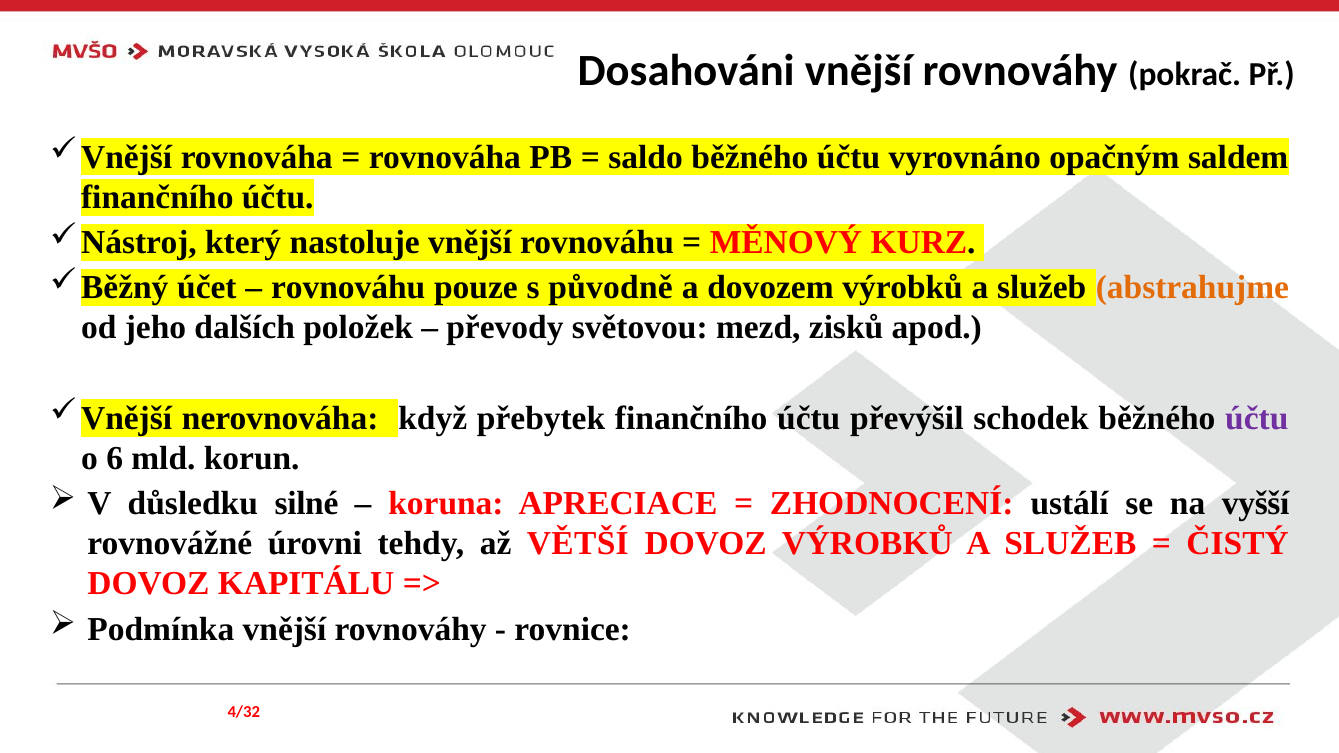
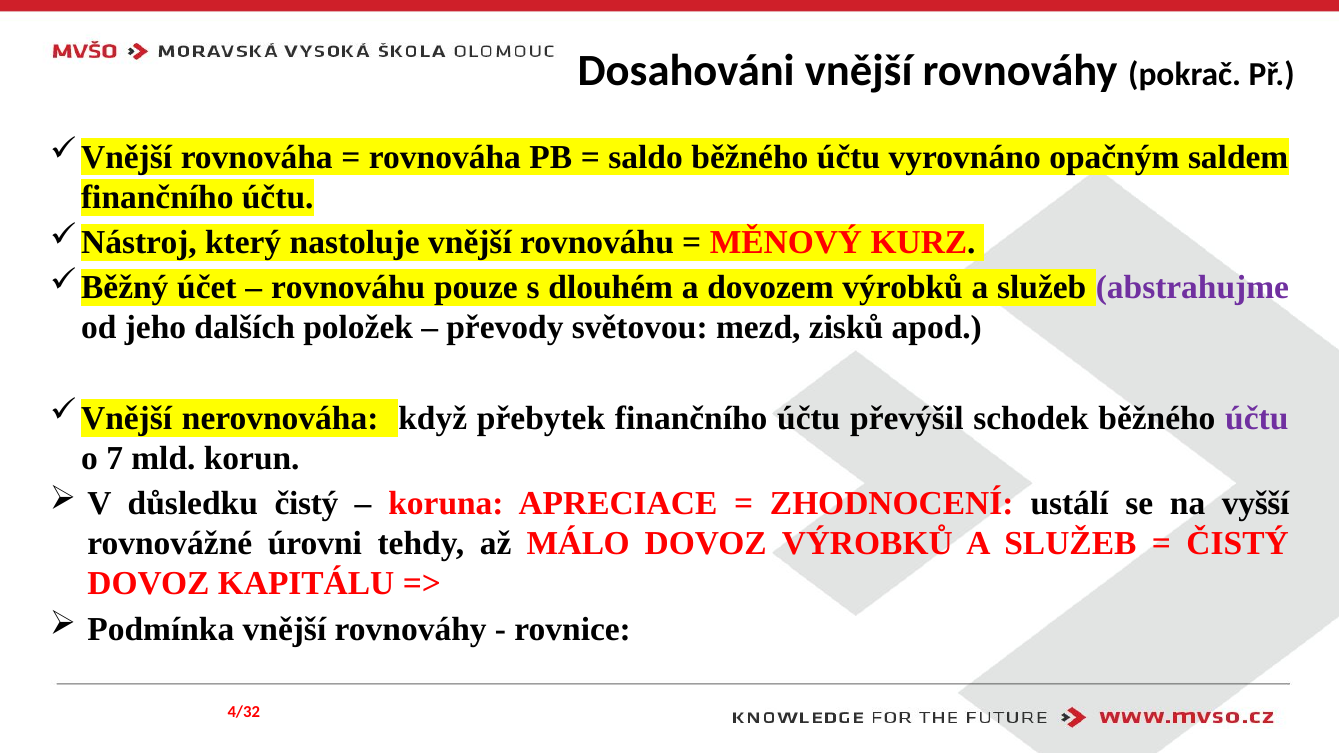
původně: původně -> dlouhém (611, 288)
abstrahujme colour: orange -> purple (1192, 288)
6: 6 -> 7 (115, 458)
důsledku silné: silné -> čistý (306, 504)
VĚTŠÍ: VĚTŠÍ -> MÁLO (578, 544)
